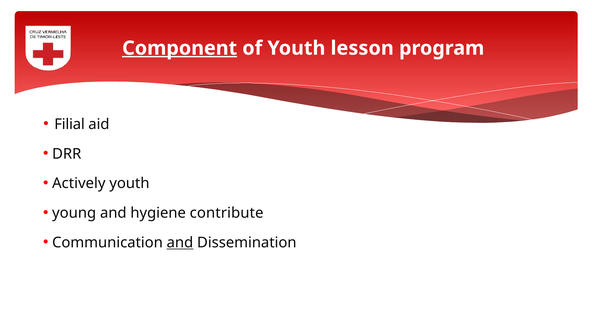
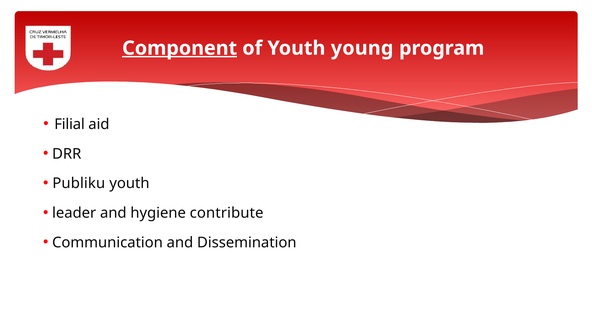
lesson: lesson -> young (362, 48)
Actively: Actively -> Publiku (79, 183)
young: young -> leader (74, 213)
and underline: present -> none (180, 243)
